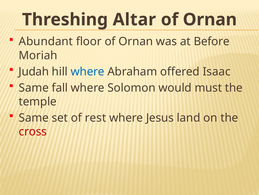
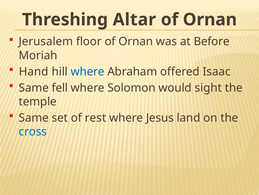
Abundant: Abundant -> Jerusalem (46, 41)
Judah: Judah -> Hand (34, 71)
fall: fall -> fell (60, 87)
must: must -> sight (208, 87)
cross colour: red -> blue (33, 131)
